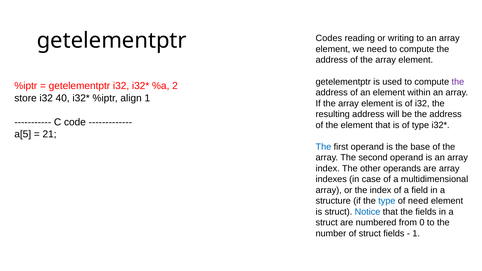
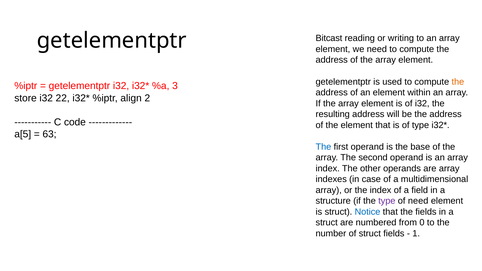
Codes: Codes -> Bitcast (329, 38)
the colour: purple -> orange (458, 82)
2: 2 -> 3 (175, 86)
40: 40 -> 22 (63, 98)
align 1: 1 -> 2 (147, 98)
21: 21 -> 63 (50, 134)
type colour: blue -> purple (387, 201)
